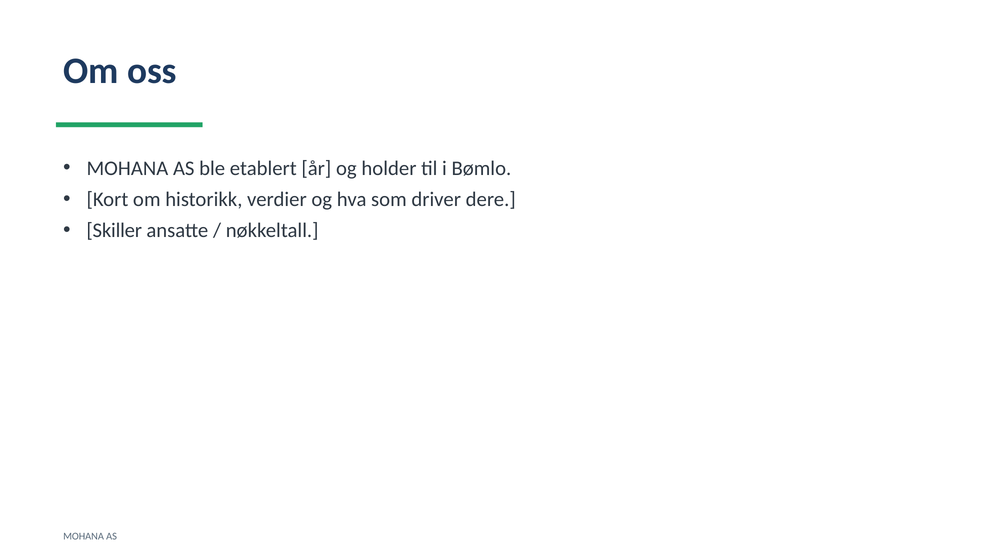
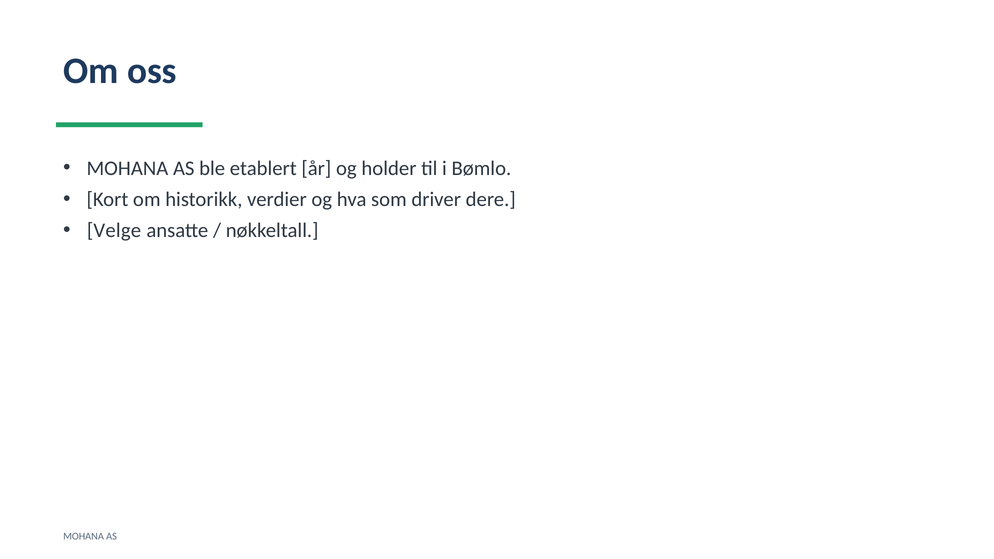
Skiller: Skiller -> Velge (114, 231)
